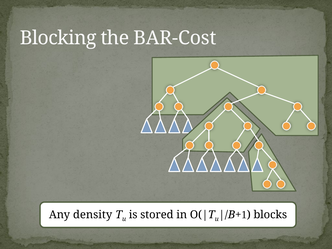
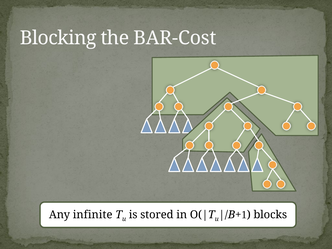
density: density -> infinite (93, 215)
